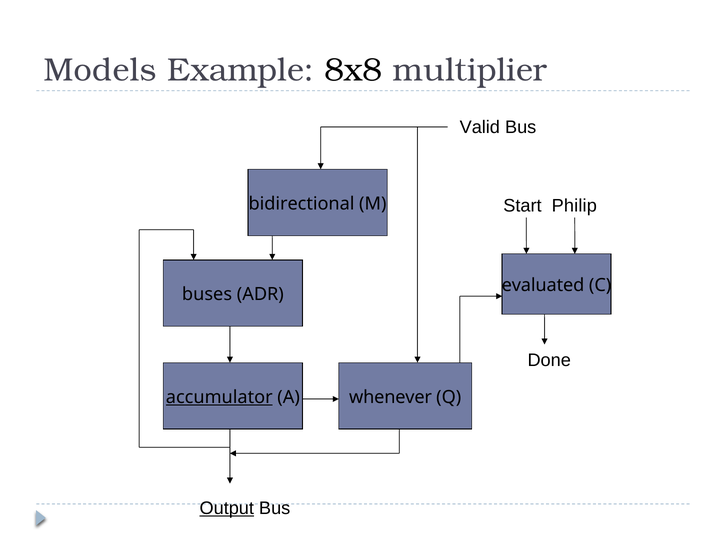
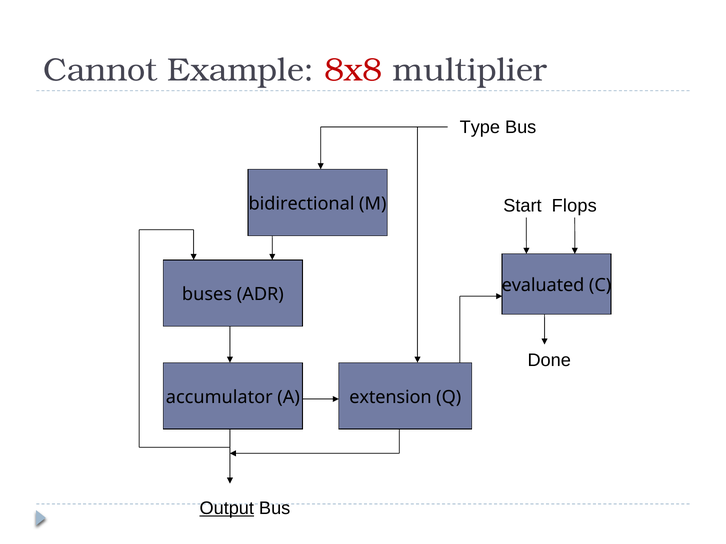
Models: Models -> Cannot (100, 70)
8x8 colour: black -> red (353, 70)
Valid: Valid -> Type (480, 127)
Philip: Philip -> Flops (574, 206)
accumulator underline: present -> none (219, 398)
whenever: whenever -> extension (390, 398)
